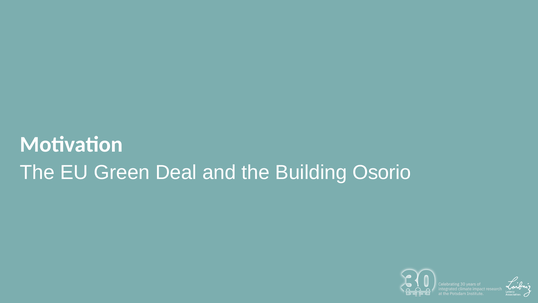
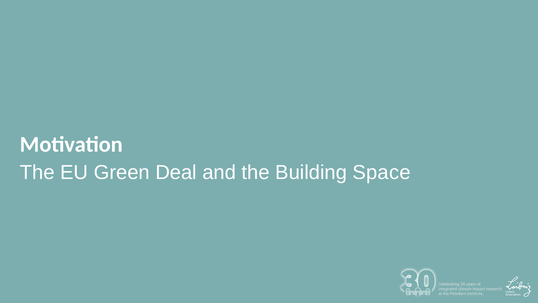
Osorio: Osorio -> Space (382, 172)
